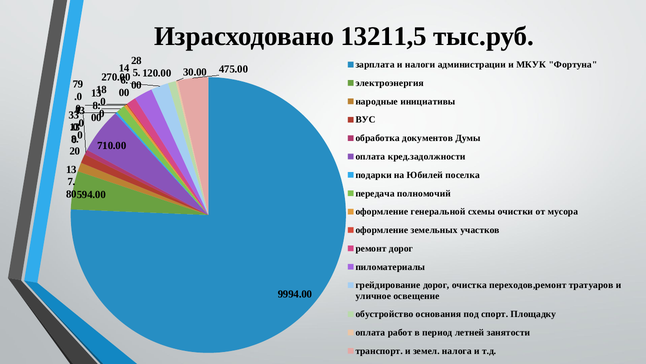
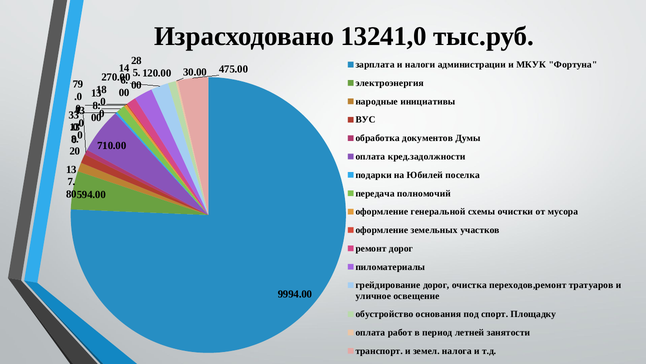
13211,5: 13211,5 -> 13241,0 (384, 37)
